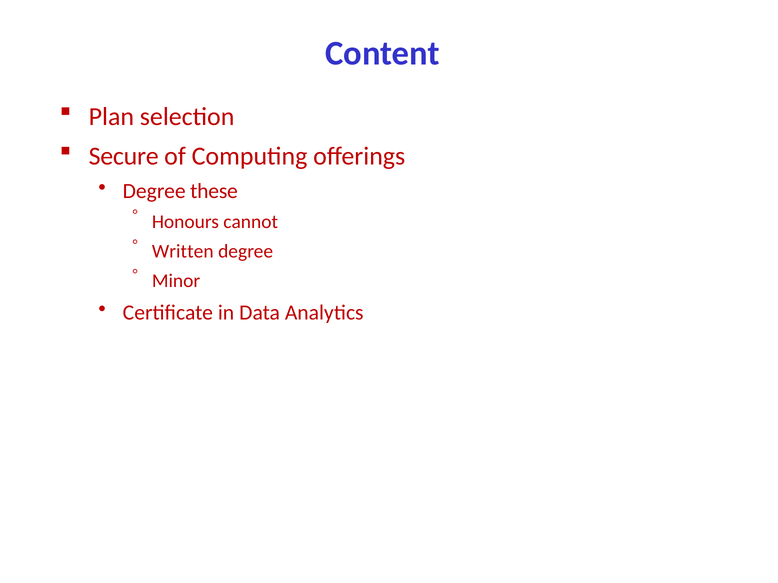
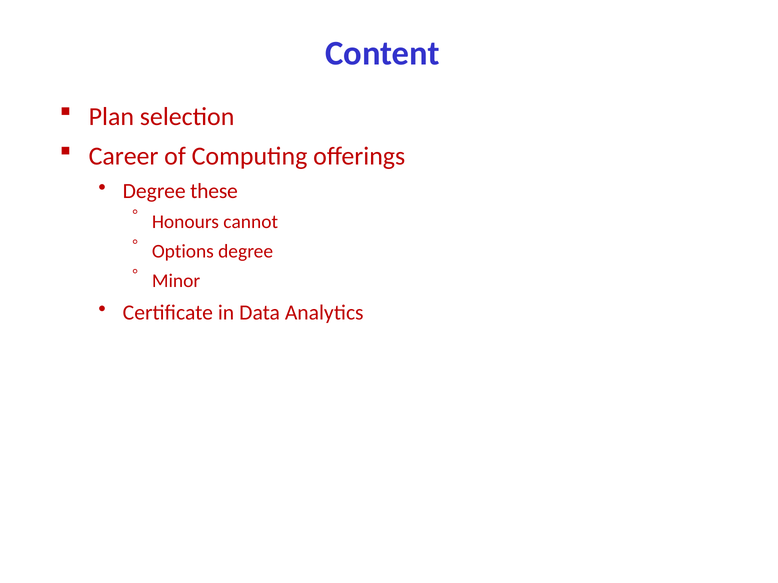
Secure: Secure -> Career (124, 156)
Written: Written -> Options (183, 252)
